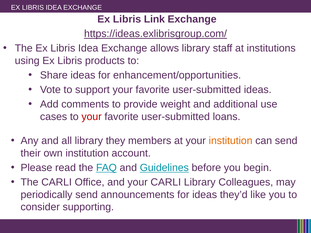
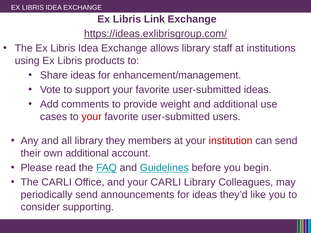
enhancement/opportunities: enhancement/opportunities -> enhancement/management (177, 75)
loans: loans -> users (227, 117)
institution colour: orange -> red (231, 141)
own institution: institution -> additional (87, 153)
